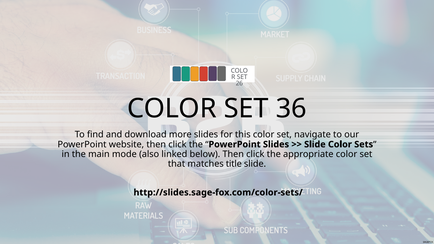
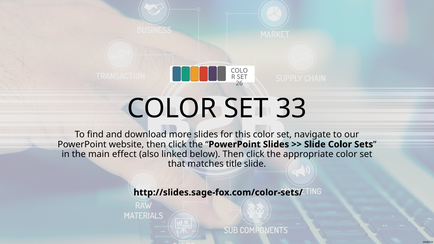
36: 36 -> 33 (291, 108)
mode: mode -> effect (124, 154)
